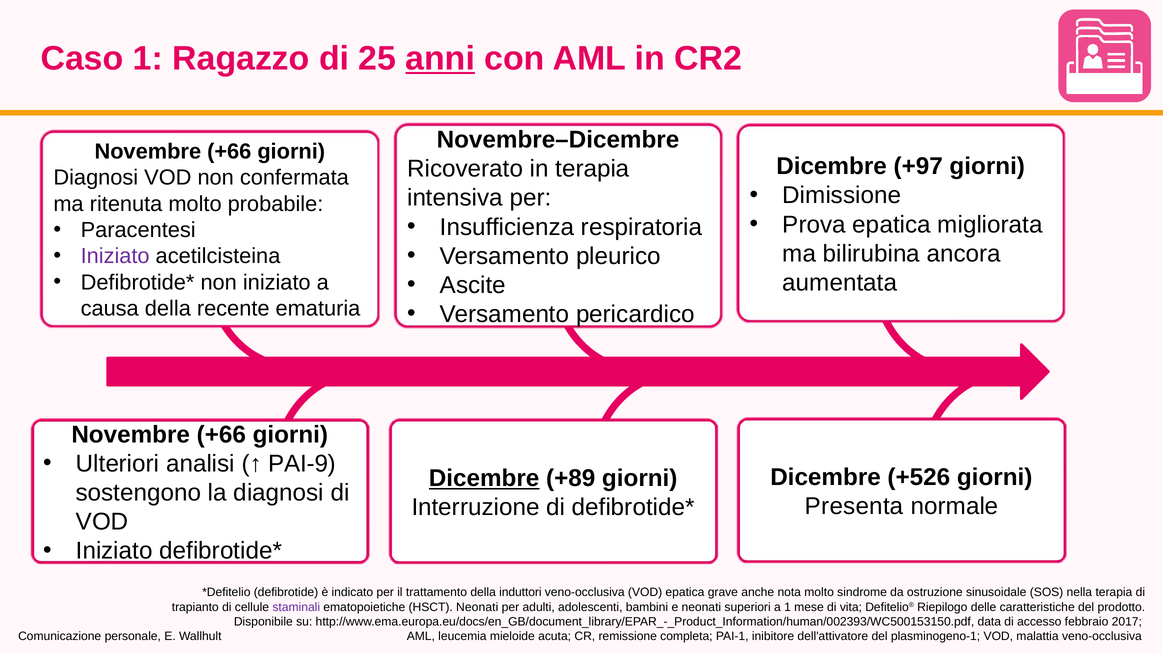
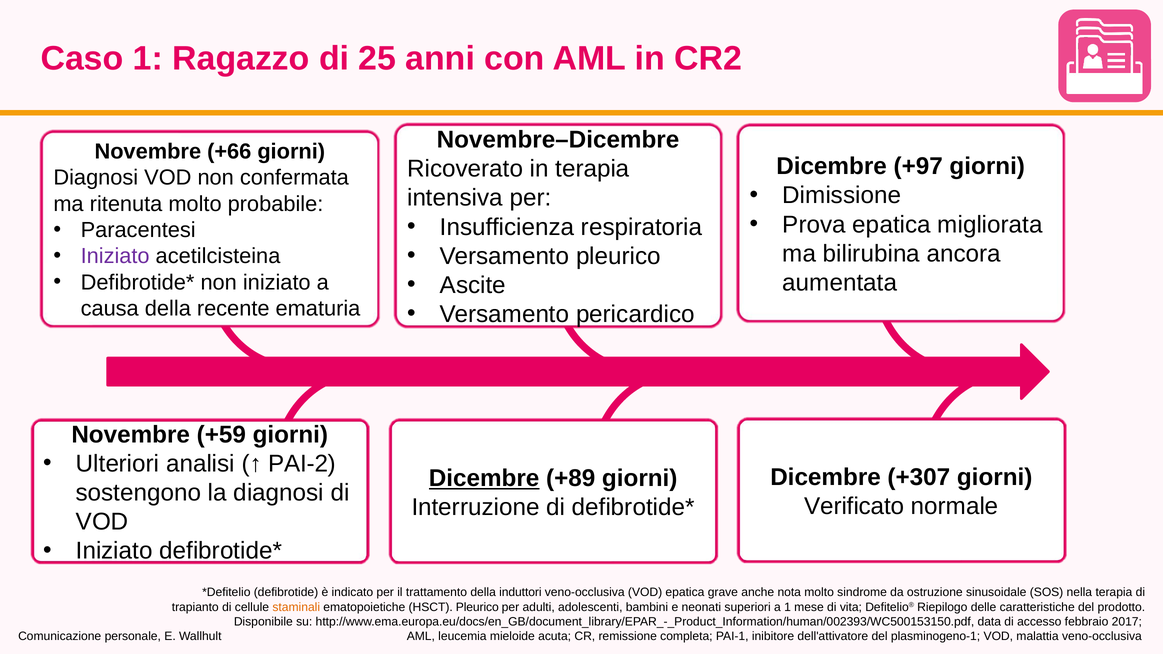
anni underline: present -> none (440, 58)
+66: +66 -> +59 (221, 435)
PAI-9: PAI-9 -> PAI-2 (302, 464)
+526: +526 -> +307 (919, 477)
Presenta: Presenta -> Verificato (854, 506)
staminali colour: purple -> orange (296, 607)
HSCT Neonati: Neonati -> Pleurico (477, 607)
